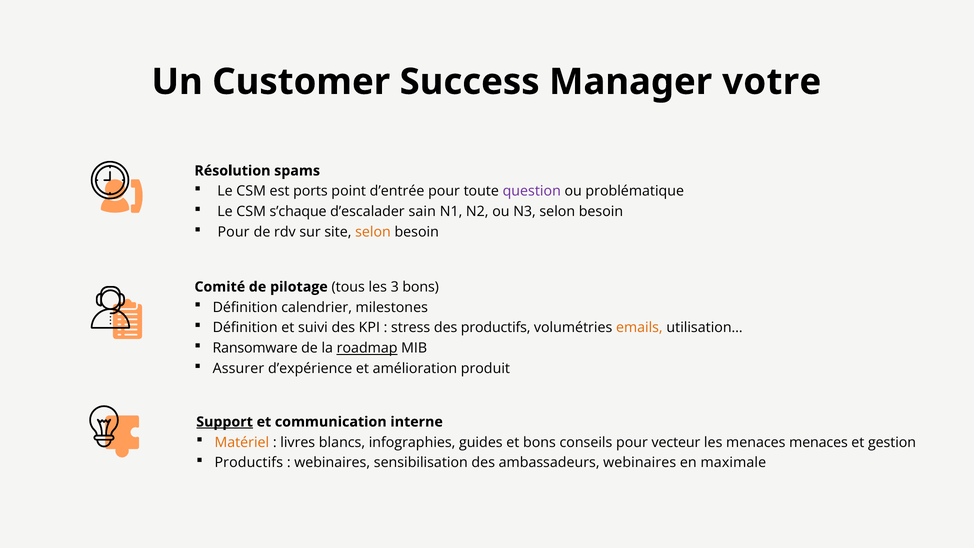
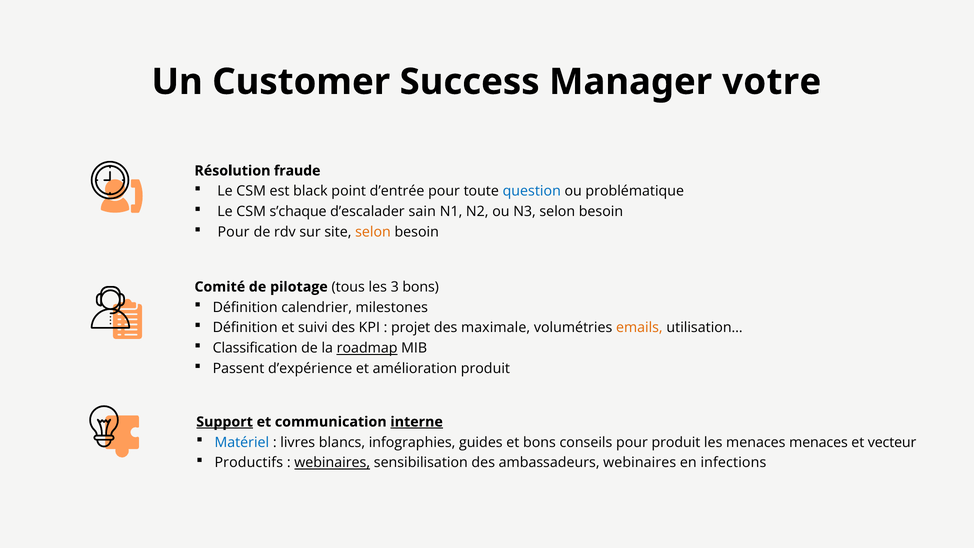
spams: spams -> fraude (297, 171)
ports: ports -> black (310, 191)
question colour: purple -> blue (532, 191)
stress: stress -> projet (411, 328)
des productifs: productifs -> maximale (496, 328)
Ransomware: Ransomware -> Classification (255, 348)
Assurer: Assurer -> Passent (239, 369)
interne underline: none -> present (417, 422)
Matériel colour: orange -> blue (242, 442)
pour vecteur: vecteur -> produit (676, 442)
gestion: gestion -> vecteur (892, 442)
webinaires underline: none -> present (332, 463)
maximale: maximale -> infections (733, 463)
